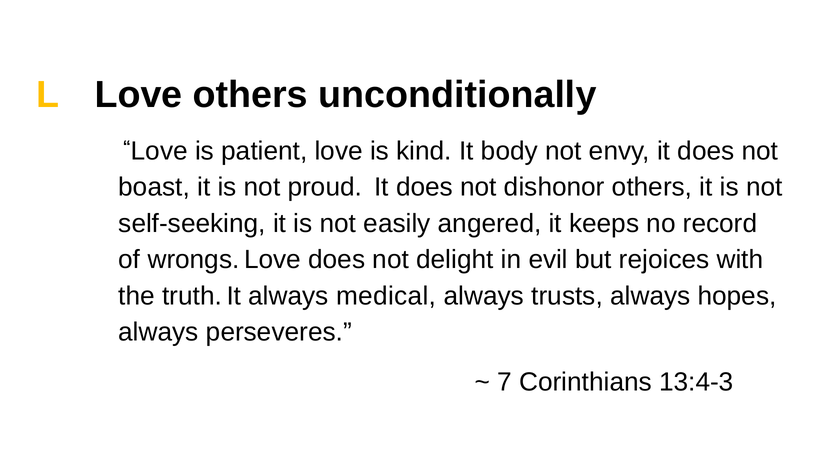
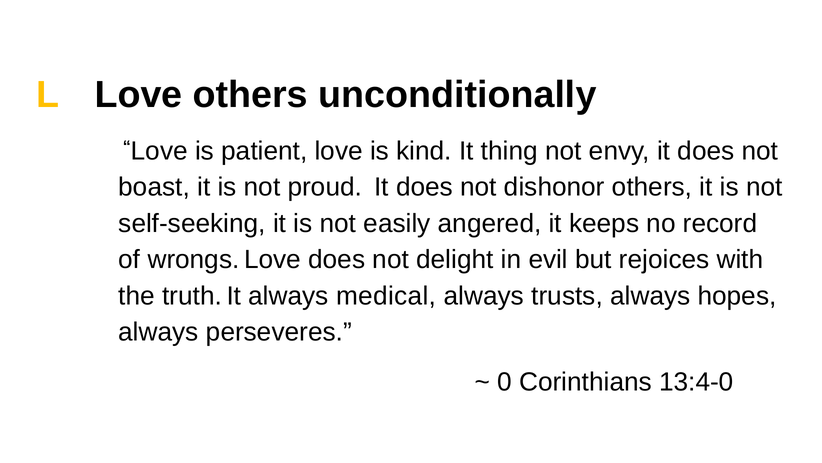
body: body -> thing (509, 151)
7: 7 -> 0 (504, 382)
13:4-3: 13:4-3 -> 13:4-0 (696, 382)
